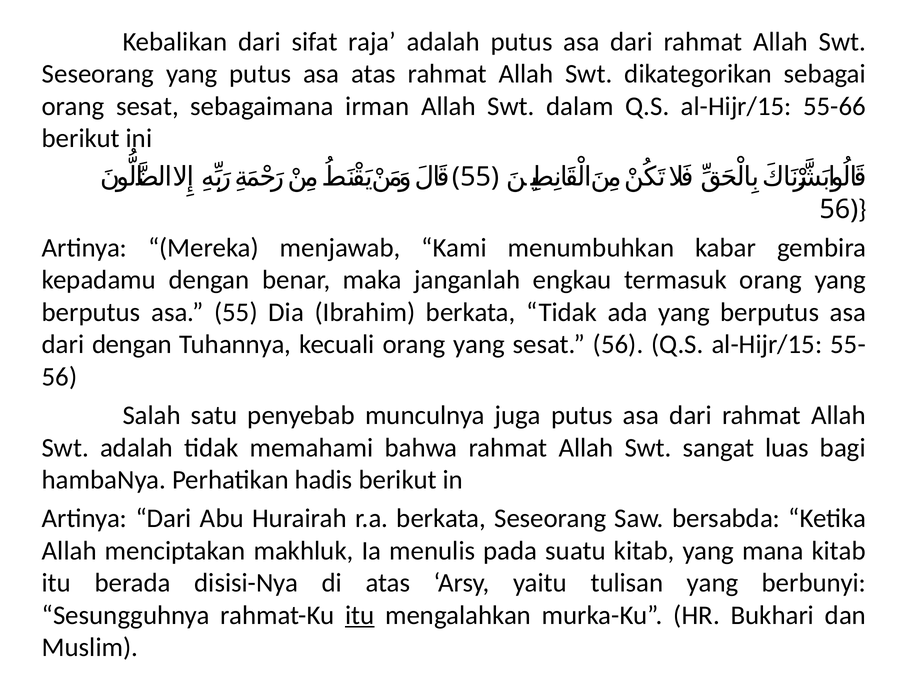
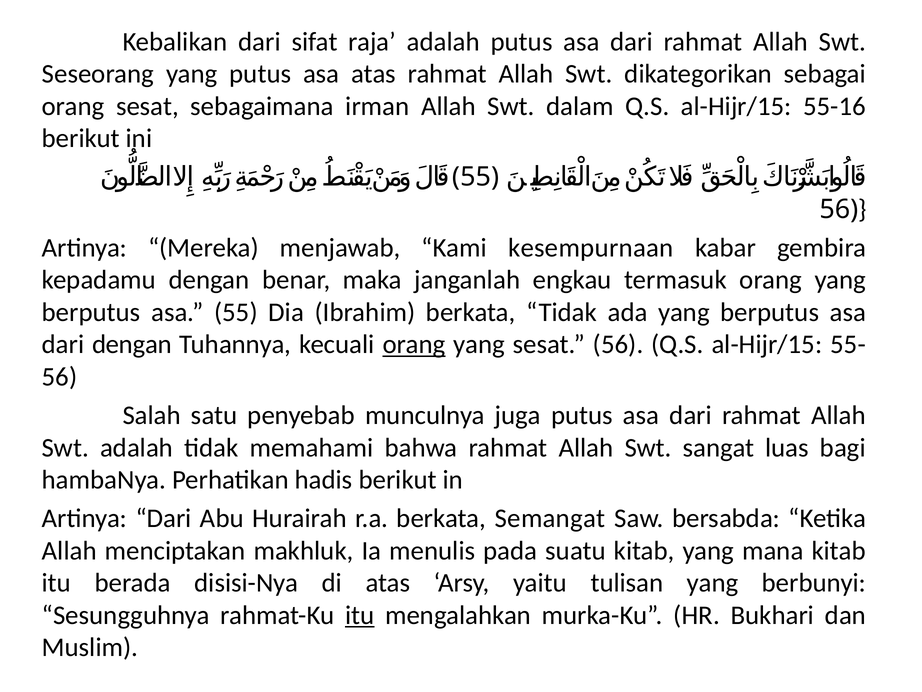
55-66: 55-66 -> 55-16 (834, 106)
menumbuhkan: menumbuhkan -> kesempurnaan (591, 248)
orang underline: none -> present (414, 344)
berkata Seseorang: Seseorang -> Semangat (550, 518)
